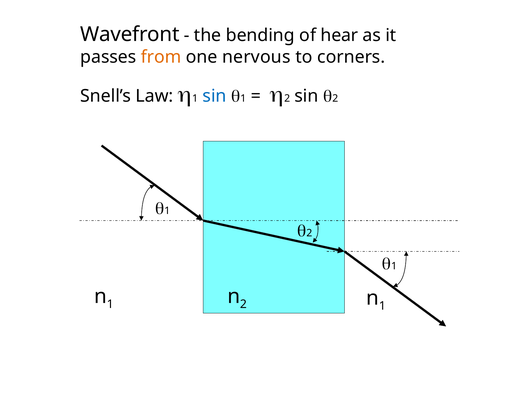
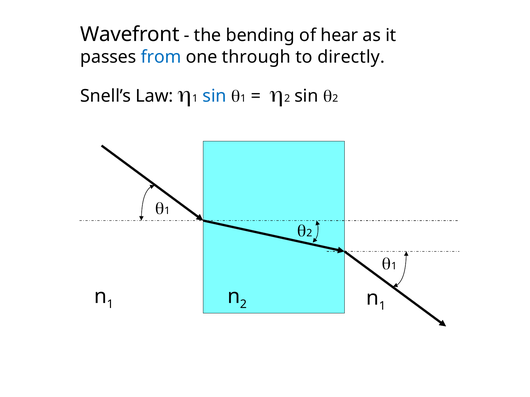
from colour: orange -> blue (161, 57)
nervous: nervous -> through (256, 57)
corners: corners -> directly (351, 57)
